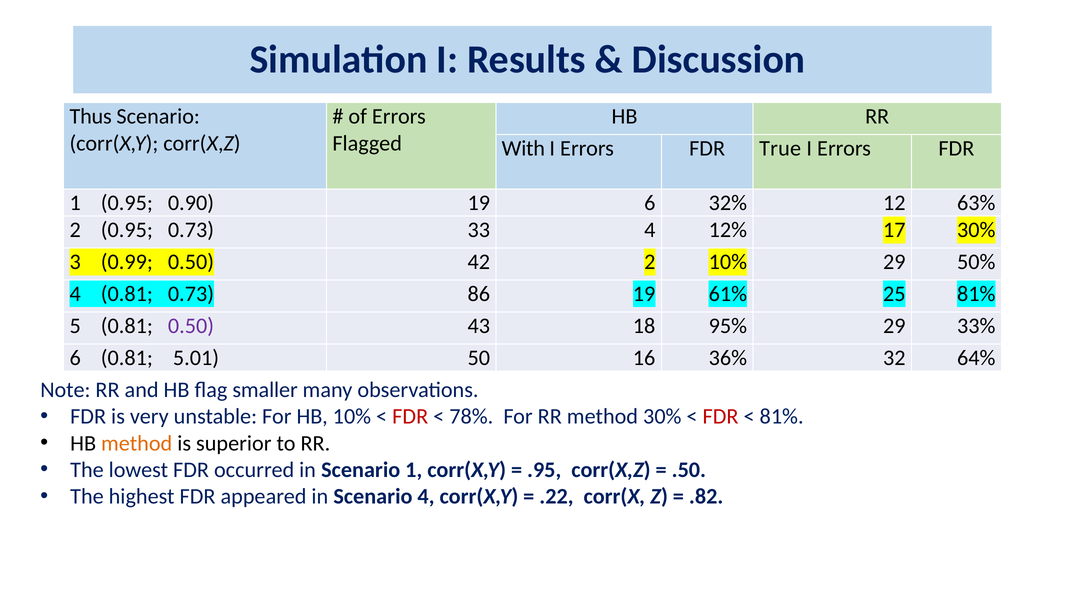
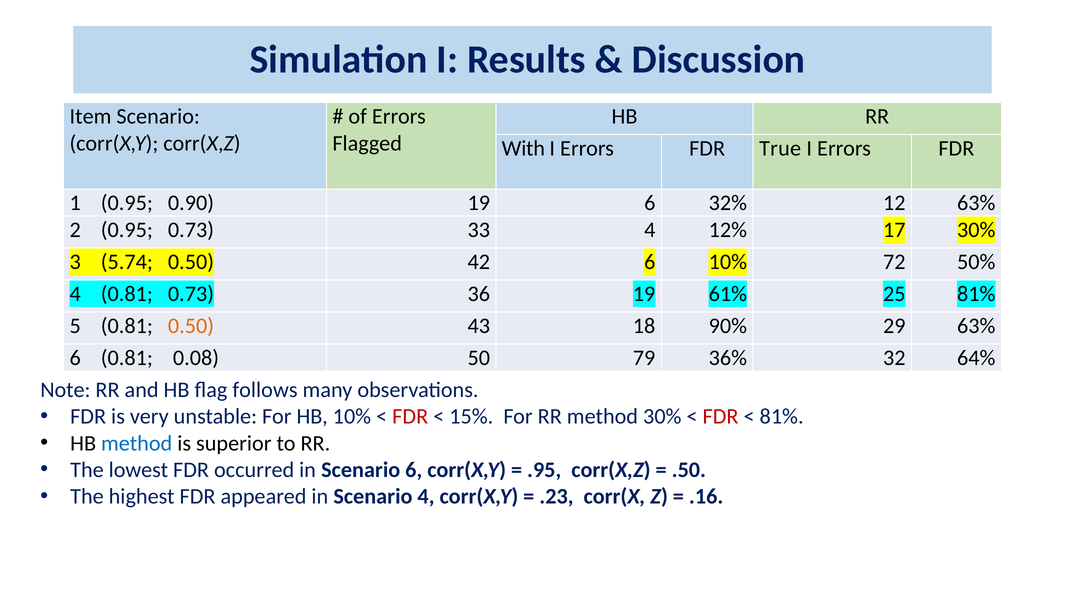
Thus: Thus -> Item (91, 116)
0.99: 0.99 -> 5.74 (127, 262)
42 2: 2 -> 6 (650, 262)
10% 29: 29 -> 72 (894, 262)
86: 86 -> 36 (479, 294)
0.50 colour: purple -> orange (191, 326)
95%: 95% -> 90% (728, 326)
29 33%: 33% -> 63% (976, 326)
5.01: 5.01 -> 0.08 (196, 358)
16: 16 -> 79 (644, 358)
smaller: smaller -> follows (265, 390)
78%: 78% -> 15% (471, 417)
method colour: orange -> blue (137, 443)
Scenario 1: 1 -> 6 (414, 470)
.22: .22 -> .23 (556, 497)
.82: .82 -> .16 (706, 497)
